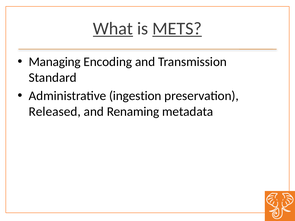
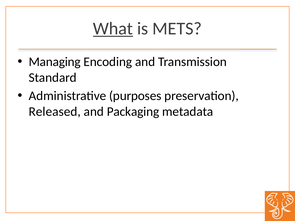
METS underline: present -> none (177, 29)
ingestion: ingestion -> purposes (135, 96)
Renaming: Renaming -> Packaging (133, 112)
